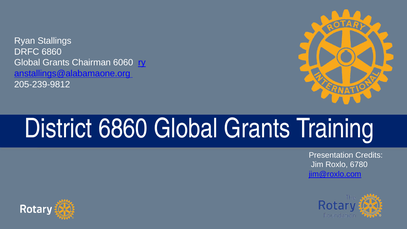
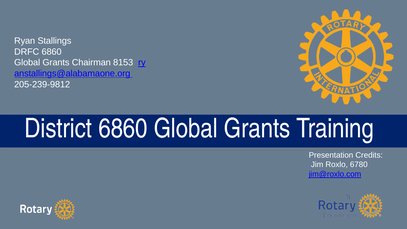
6060: 6060 -> 8153 (123, 63)
